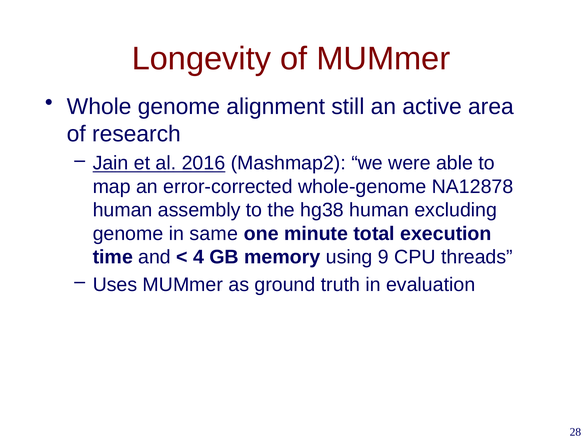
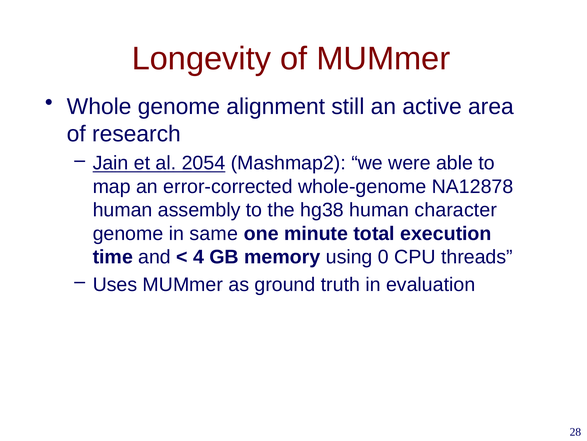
2016: 2016 -> 2054 (204, 163)
excluding: excluding -> character (456, 210)
9: 9 -> 0 (383, 257)
